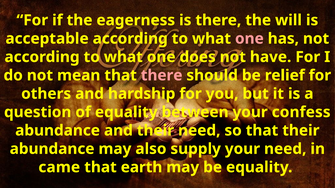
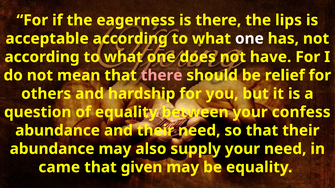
will: will -> lips (288, 20)
one colour: pink -> white (249, 39)
earth: earth -> given (142, 168)
